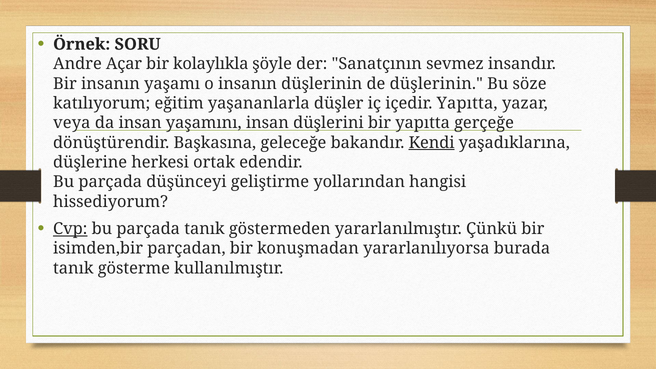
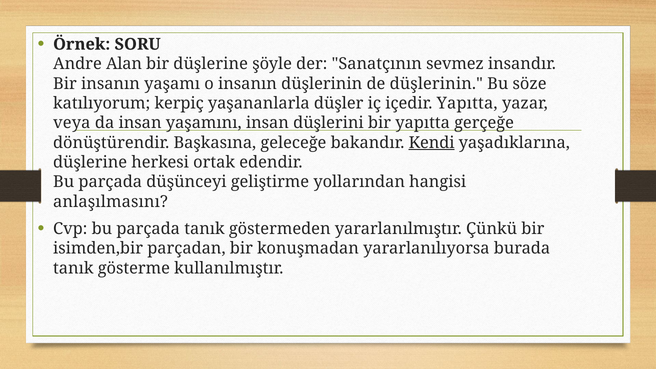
Açar: Açar -> Alan (124, 64)
bir kolaylıkla: kolaylıkla -> düşlerine (211, 64)
eğitim: eğitim -> kerpiç (179, 103)
hissediyorum: hissediyorum -> anlaşılmasını (110, 202)
Cvp underline: present -> none (70, 229)
